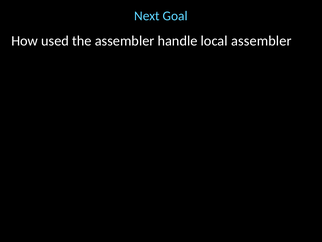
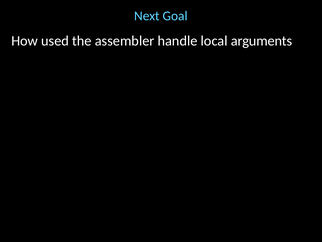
local assembler: assembler -> arguments (261, 41)
